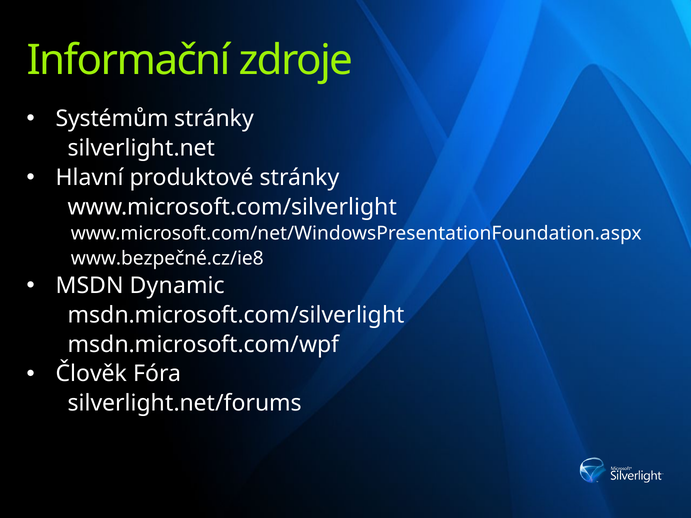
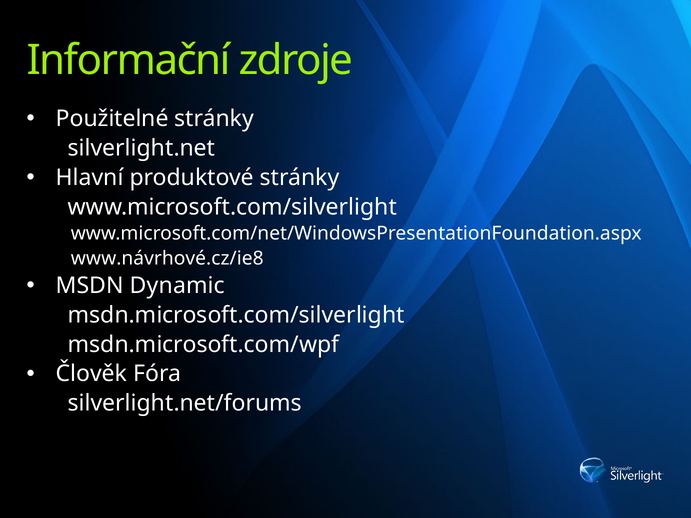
Systémům: Systémům -> Použitelné (112, 119)
www.bezpečné.cz/ie8: www.bezpečné.cz/ie8 -> www.návrhové.cz/ie8 (167, 258)
